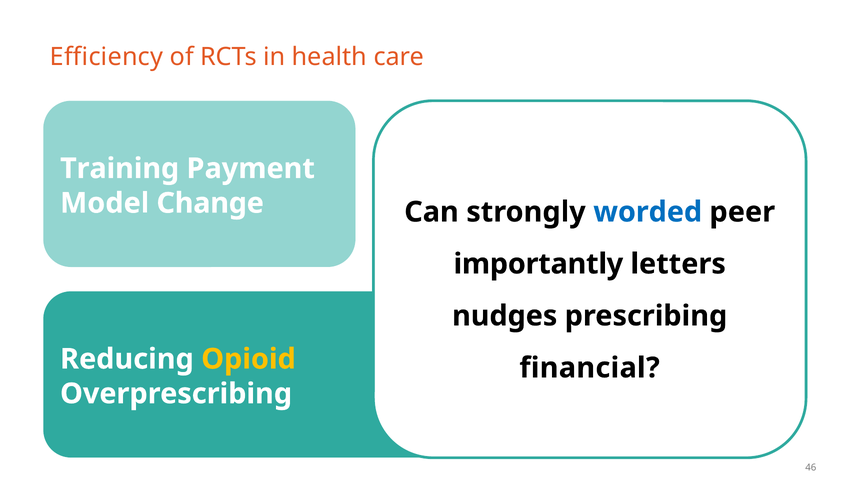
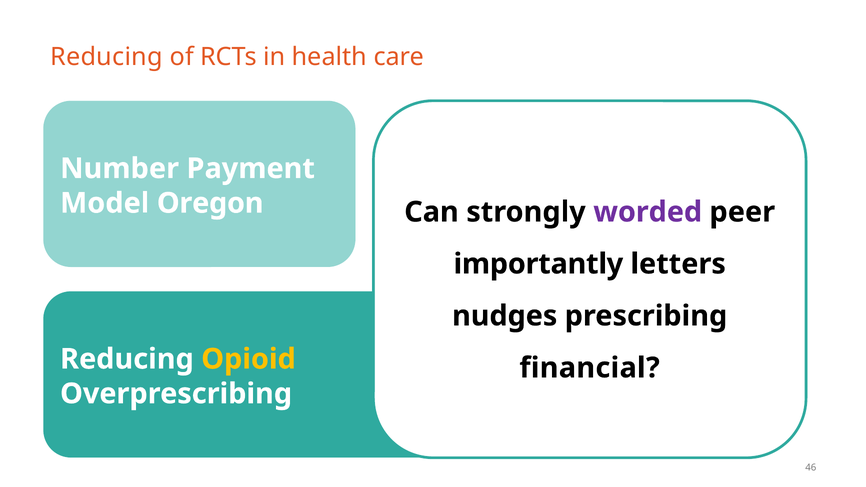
Efficiency: Efficiency -> Reducing (106, 57)
Training: Training -> Number (120, 169)
Change: Change -> Oregon (210, 203)
worded colour: blue -> purple (648, 212)
